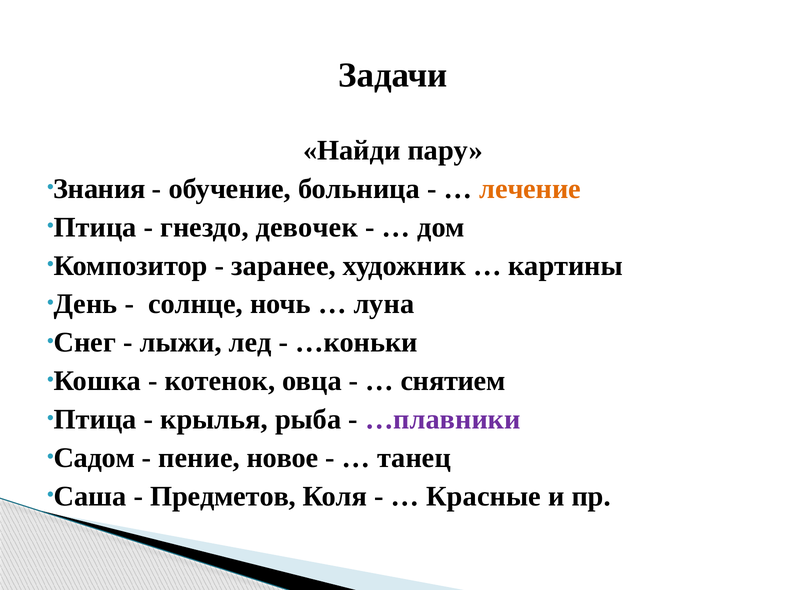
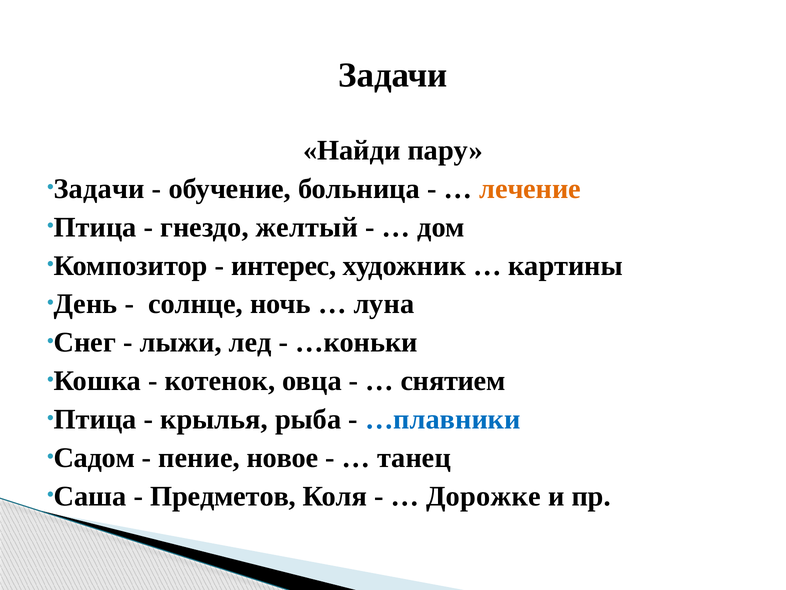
Знания: Знания -> Задачи (99, 189)
девочек: девочек -> желтый (307, 227)
заранее: заранее -> интерес (284, 265)
…плавники colour: purple -> blue (443, 419)
Красные: Красные -> Дорожке (483, 496)
